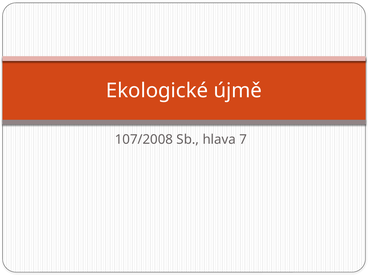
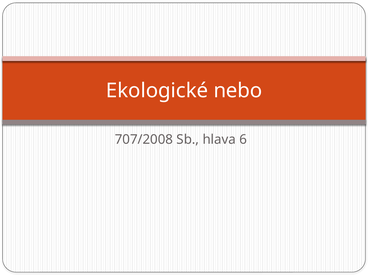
újmě: újmě -> nebo (238, 91)
107/2008: 107/2008 -> 707/2008 (144, 140)
7: 7 -> 6 (243, 140)
